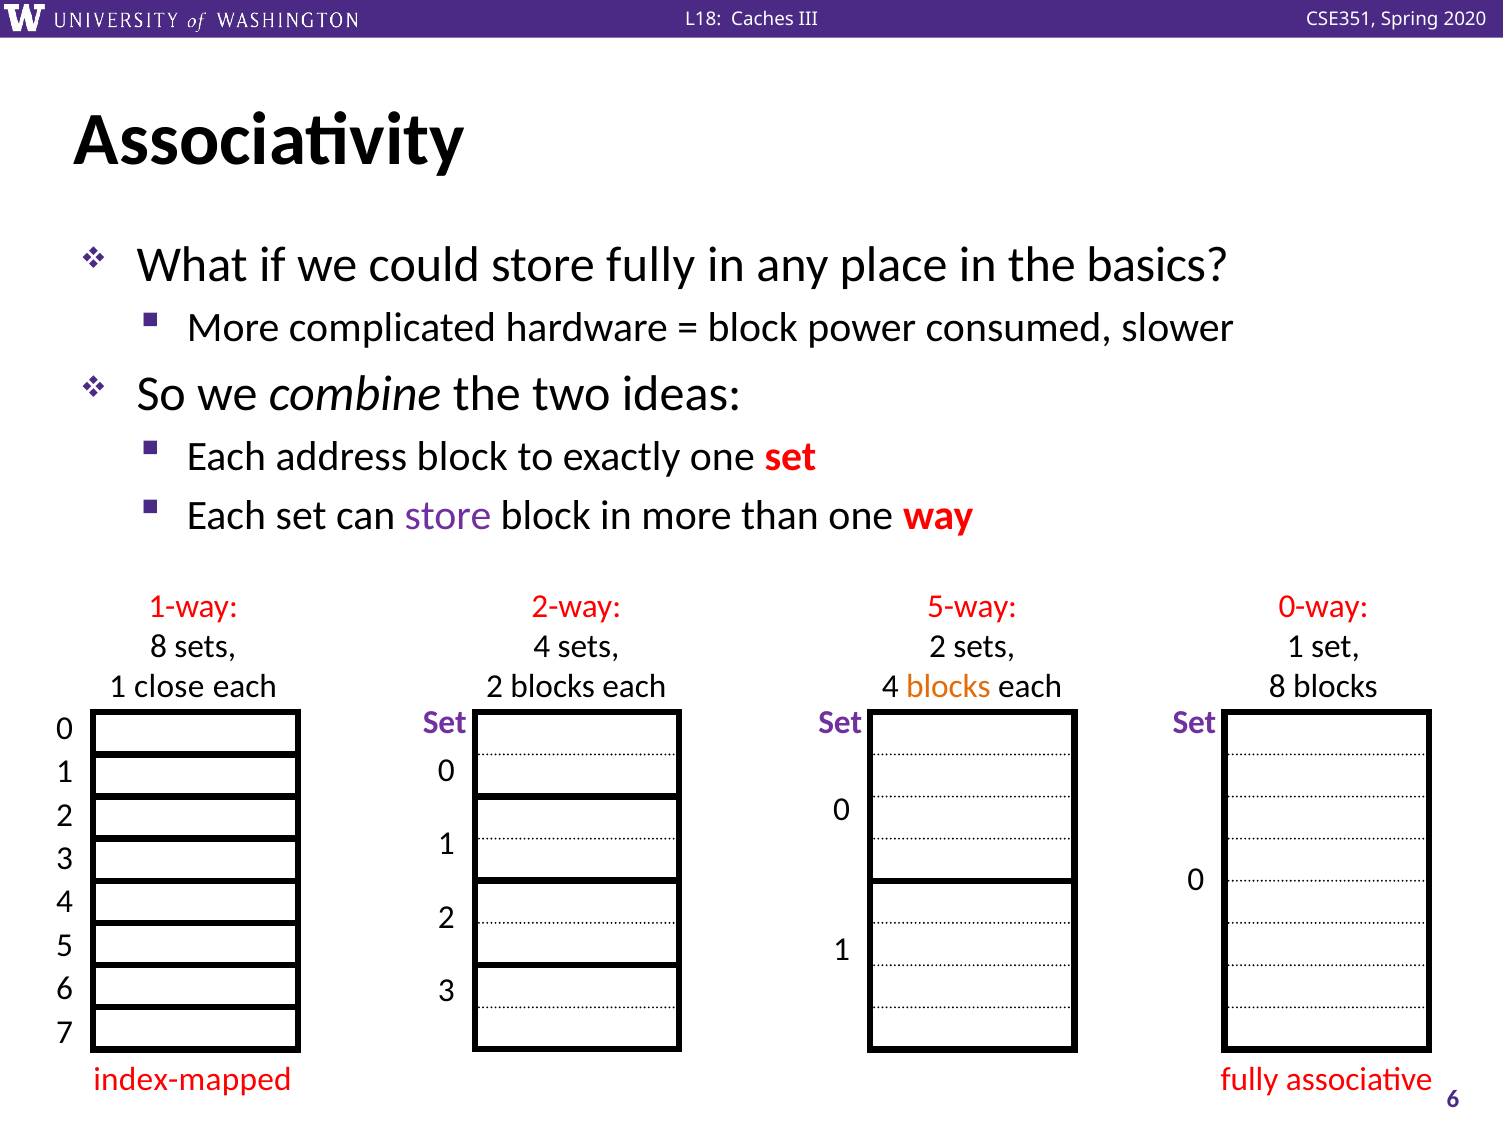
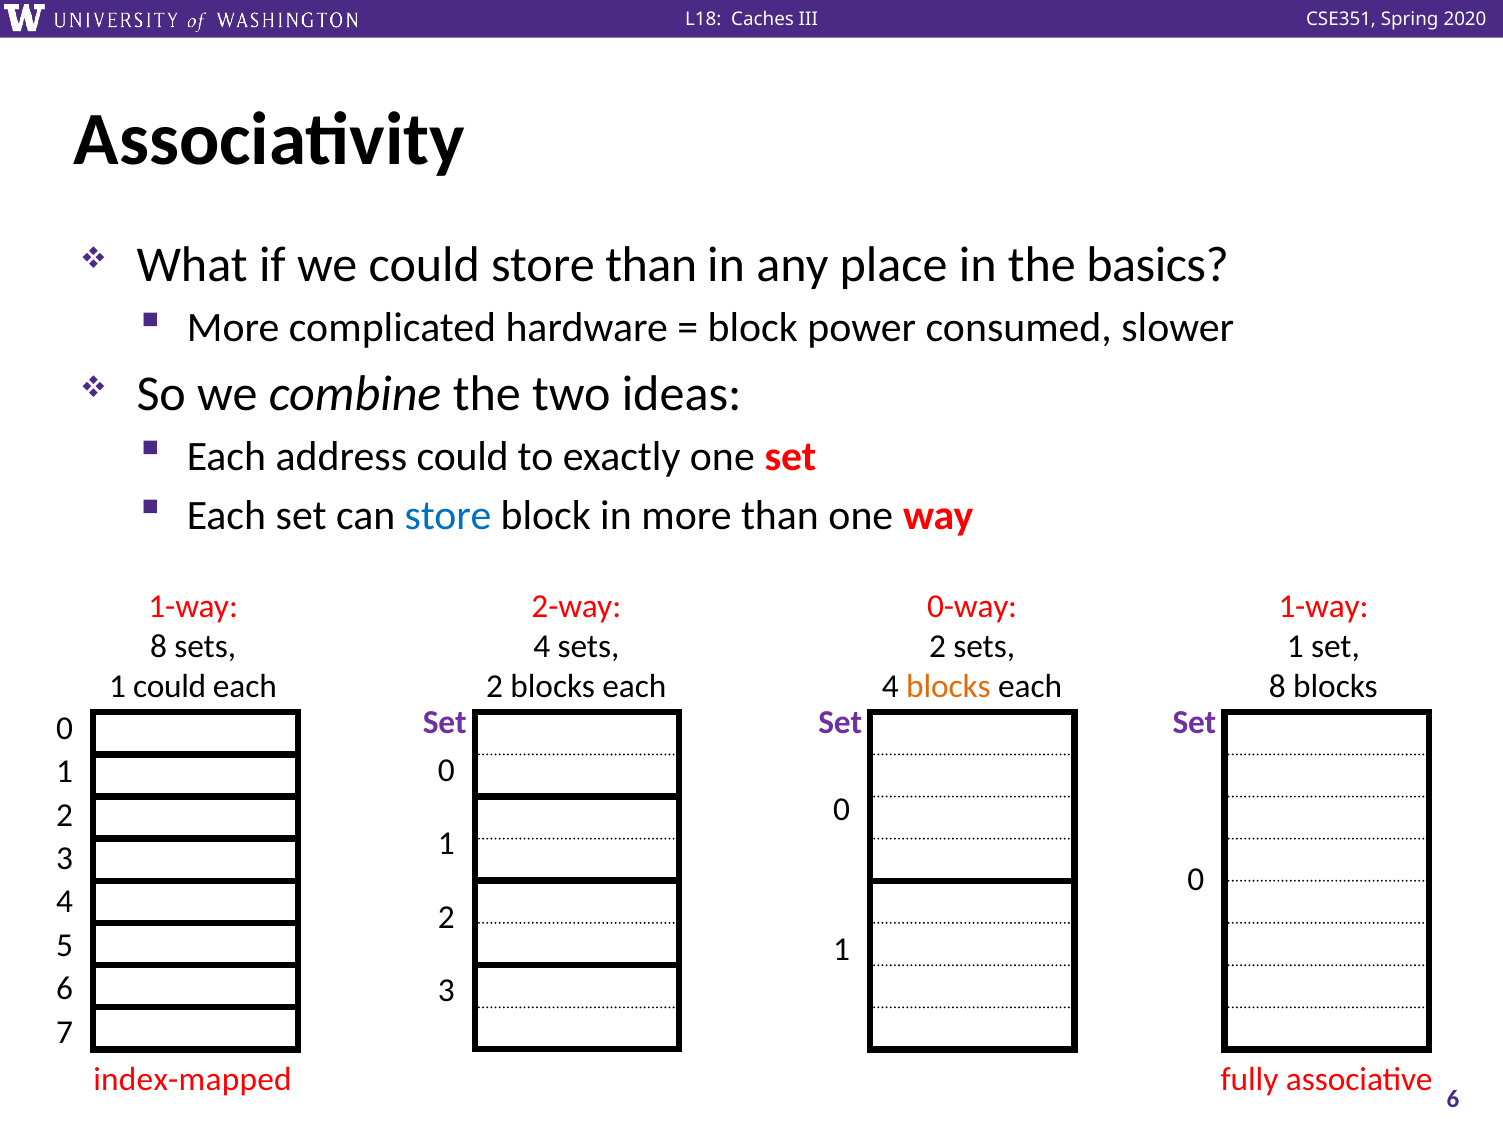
store fully: fully -> than (651, 265)
address block: block -> could (463, 457)
store colour: purple -> blue (448, 515)
5-way: 5-way -> 0-way (972, 606)
0-way: 0-way -> 1-way (1323, 606)
1 close: close -> could (170, 686)
